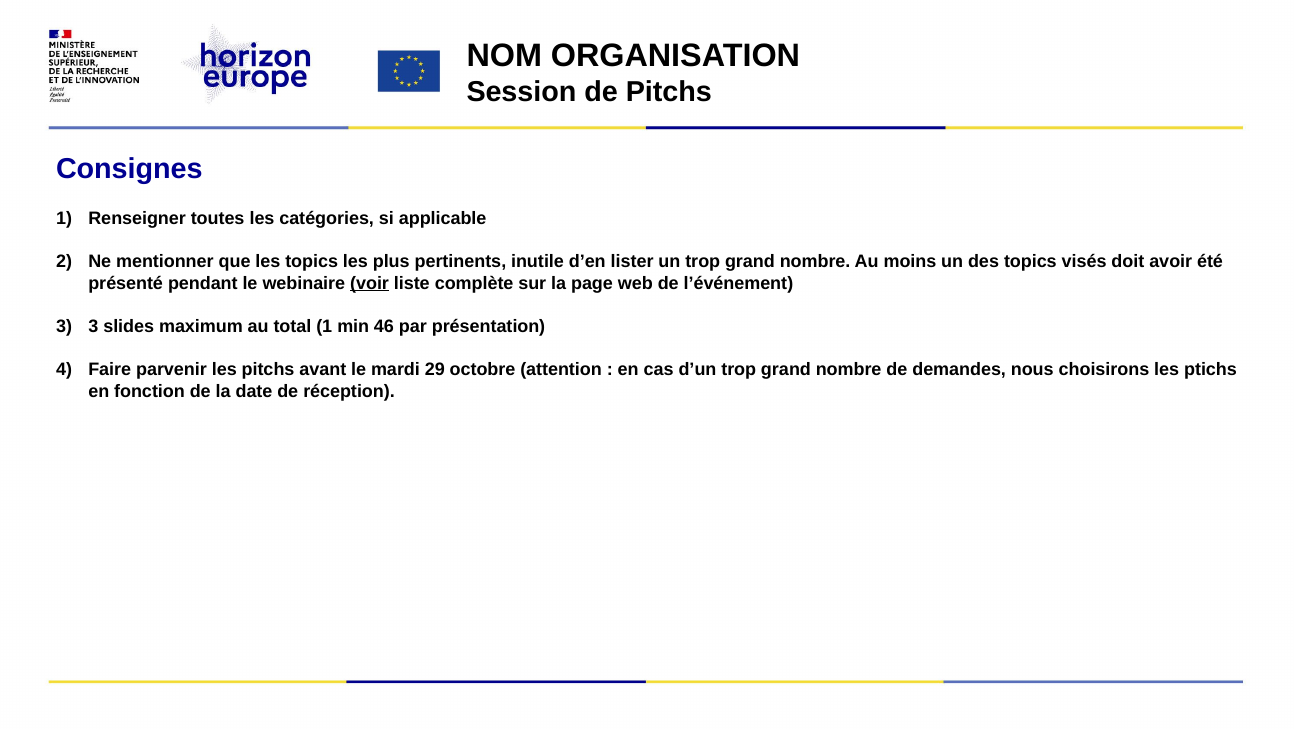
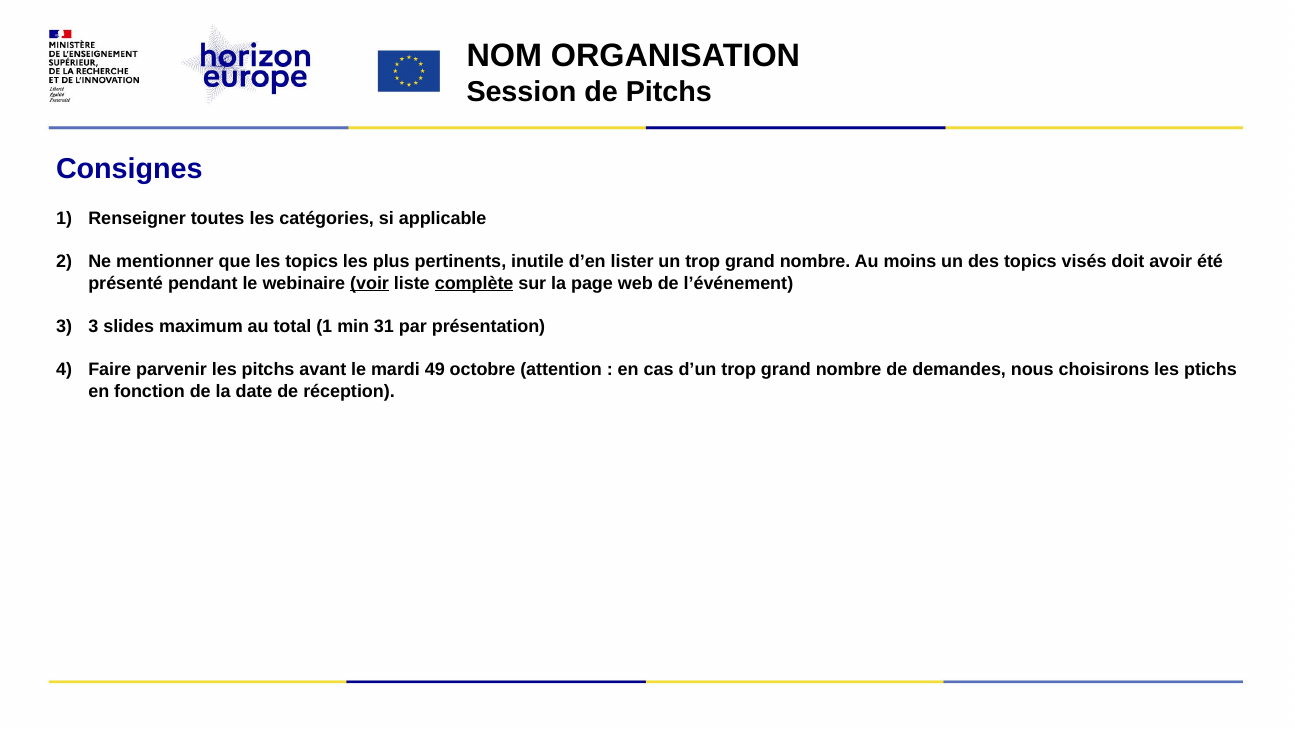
complète underline: none -> present (474, 283)
46: 46 -> 31 (384, 326)
29: 29 -> 49 (435, 369)
